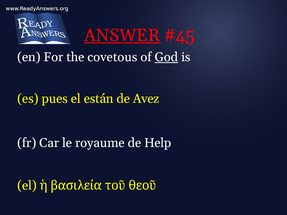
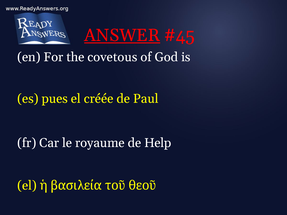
God underline: present -> none (166, 57)
están: están -> créée (99, 99)
Avez: Avez -> Paul (146, 99)
